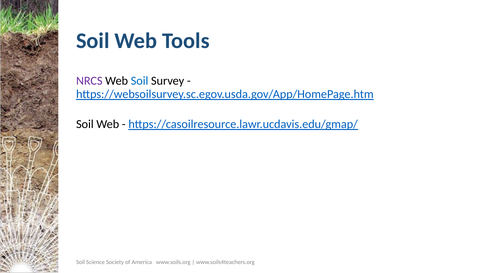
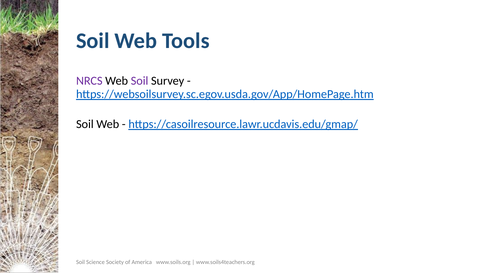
Soil colour: blue -> purple (140, 81)
